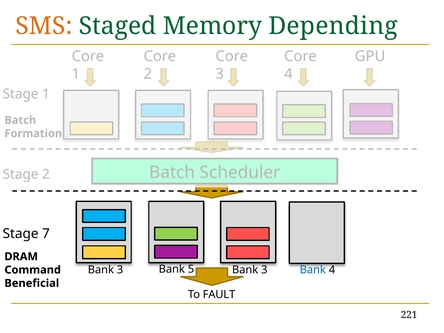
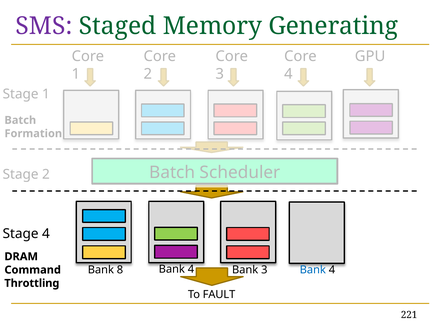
SMS colour: orange -> purple (44, 26)
Depending: Depending -> Generating (333, 26)
Stage 7: 7 -> 4 (46, 234)
3: 3 -> 8 (120, 270)
5: 5 -> 4 (191, 269)
Beneficial: Beneficial -> Throttling (32, 283)
